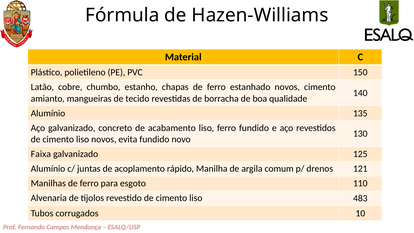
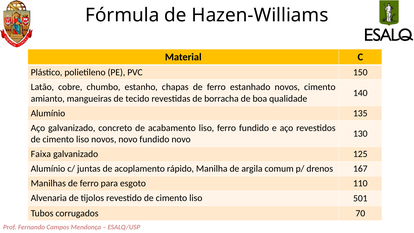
novos evita: evita -> novo (128, 139)
121: 121 -> 167 (360, 169)
483: 483 -> 501 (360, 198)
10: 10 -> 70 (360, 213)
